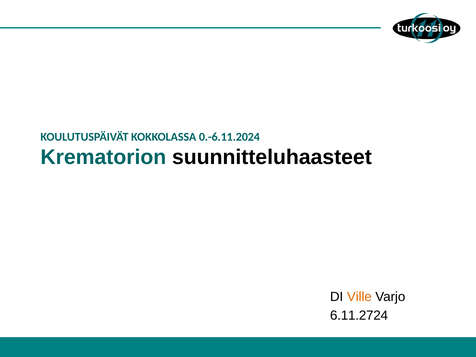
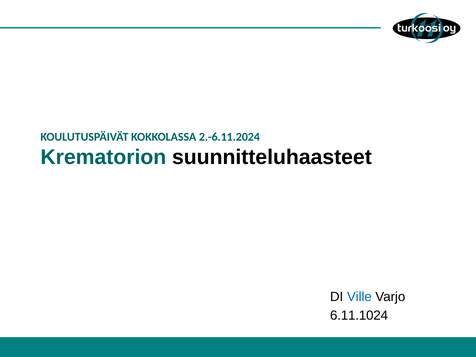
0.-6.11.2024: 0.-6.11.2024 -> 2.-6.11.2024 (229, 137)
Ville colour: orange -> blue (359, 297)
6.11.2724: 6.11.2724 -> 6.11.1024 (359, 315)
